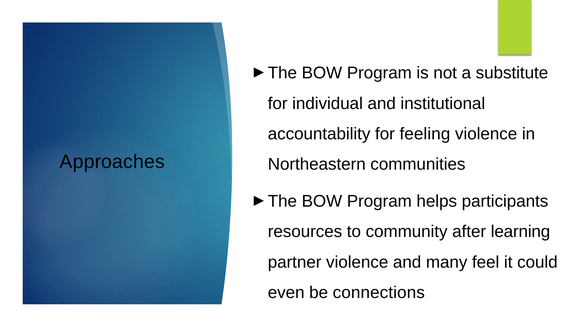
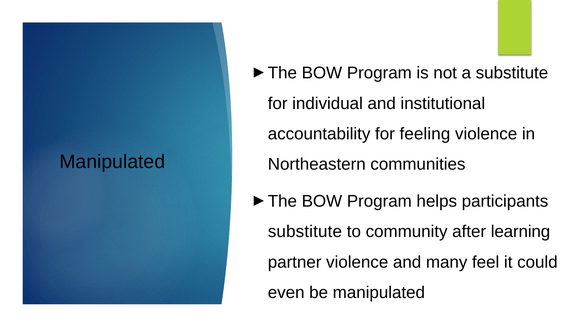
Approaches: Approaches -> Manipulated (112, 162)
resources: resources -> substitute (305, 232)
be connections: connections -> manipulated (379, 293)
